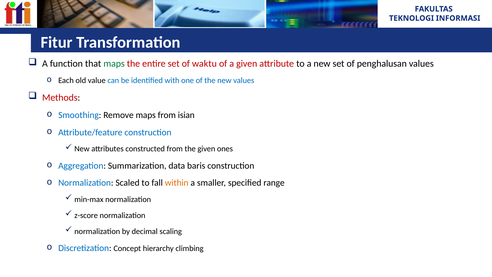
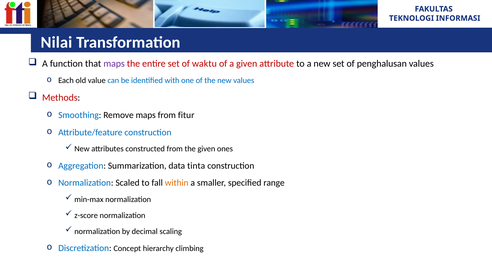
Fitur: Fitur -> Nilai (56, 42)
maps colour: green -> purple (114, 64)
isian: isian -> fitur (186, 115)
baris: baris -> tinta (196, 166)
